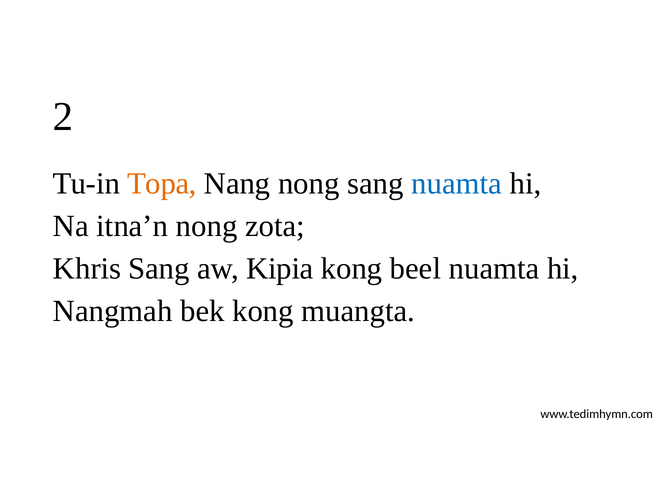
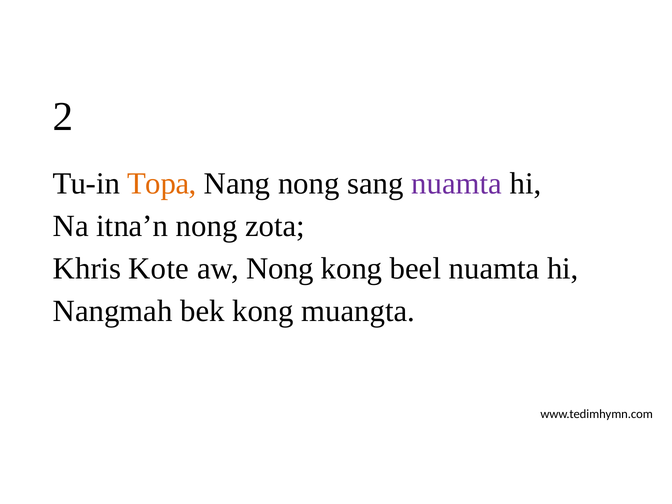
nuamta colour: blue -> purple (457, 183)
Khris Sang: Sang -> Kote (159, 269)
aw Kipia: Kipia -> Nong (280, 269)
